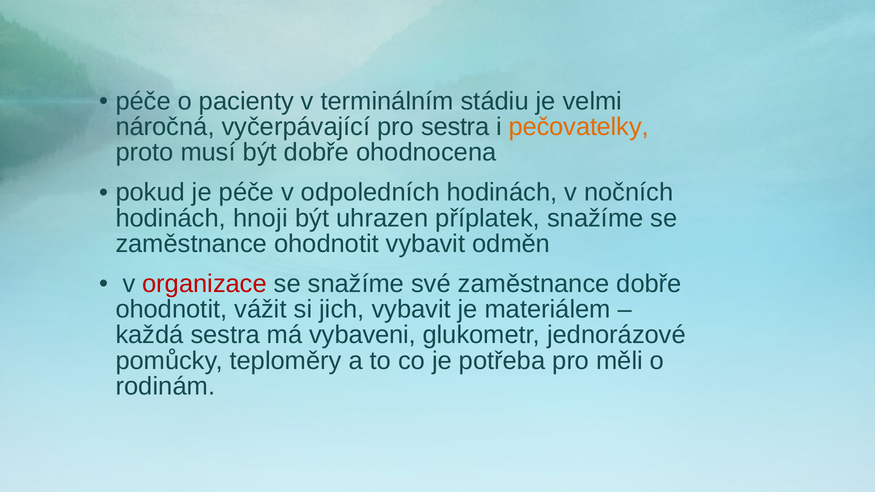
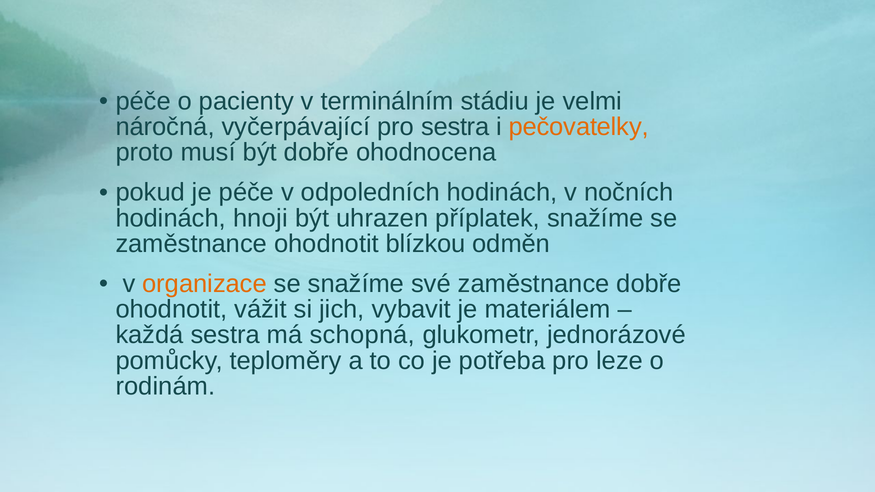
ohodnotit vybavit: vybavit -> blízkou (426, 244)
organizace colour: red -> orange (205, 284)
vybaveni: vybaveni -> schopná (362, 335)
měli: měli -> leze (620, 361)
